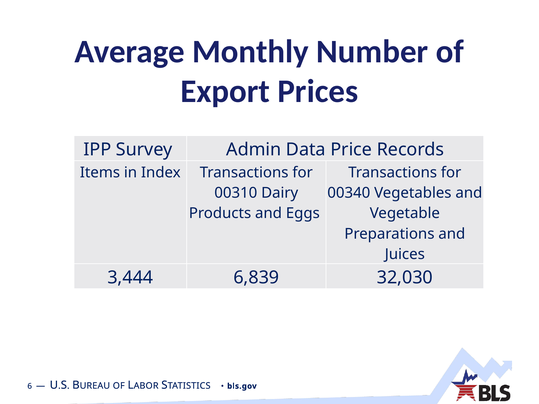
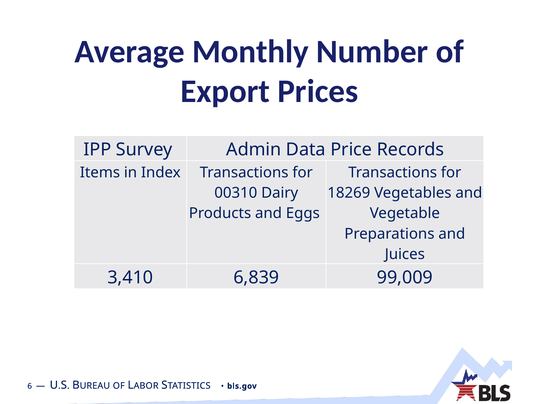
00340: 00340 -> 18269 (349, 193)
3,444: 3,444 -> 3,410 (130, 278)
32,030: 32,030 -> 99,009 (405, 278)
